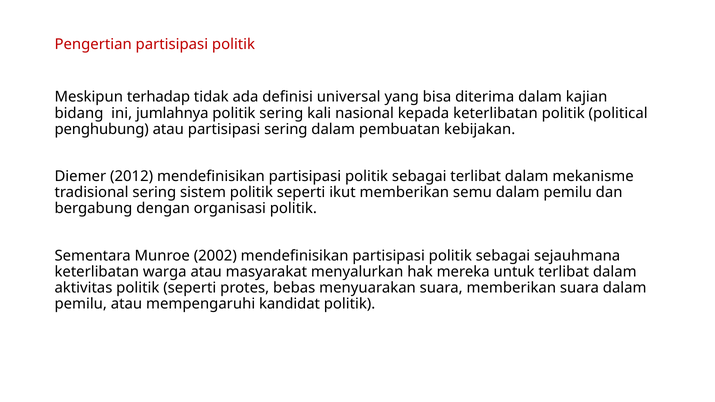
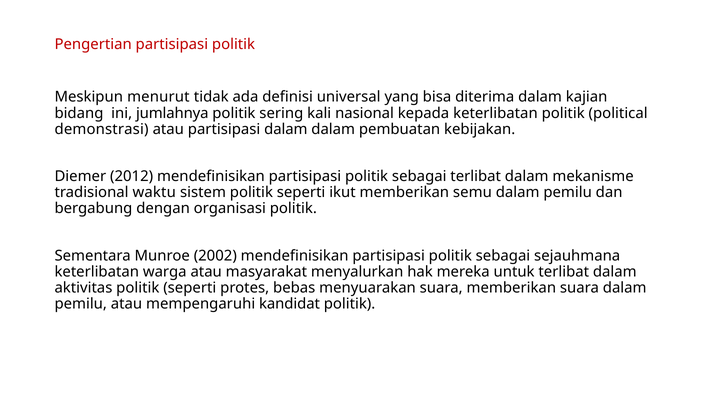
terhadap: terhadap -> menurut (158, 97)
penghubung: penghubung -> demonstrasi (102, 129)
partisipasi sering: sering -> dalam (286, 129)
tradisional sering: sering -> waktu (154, 193)
